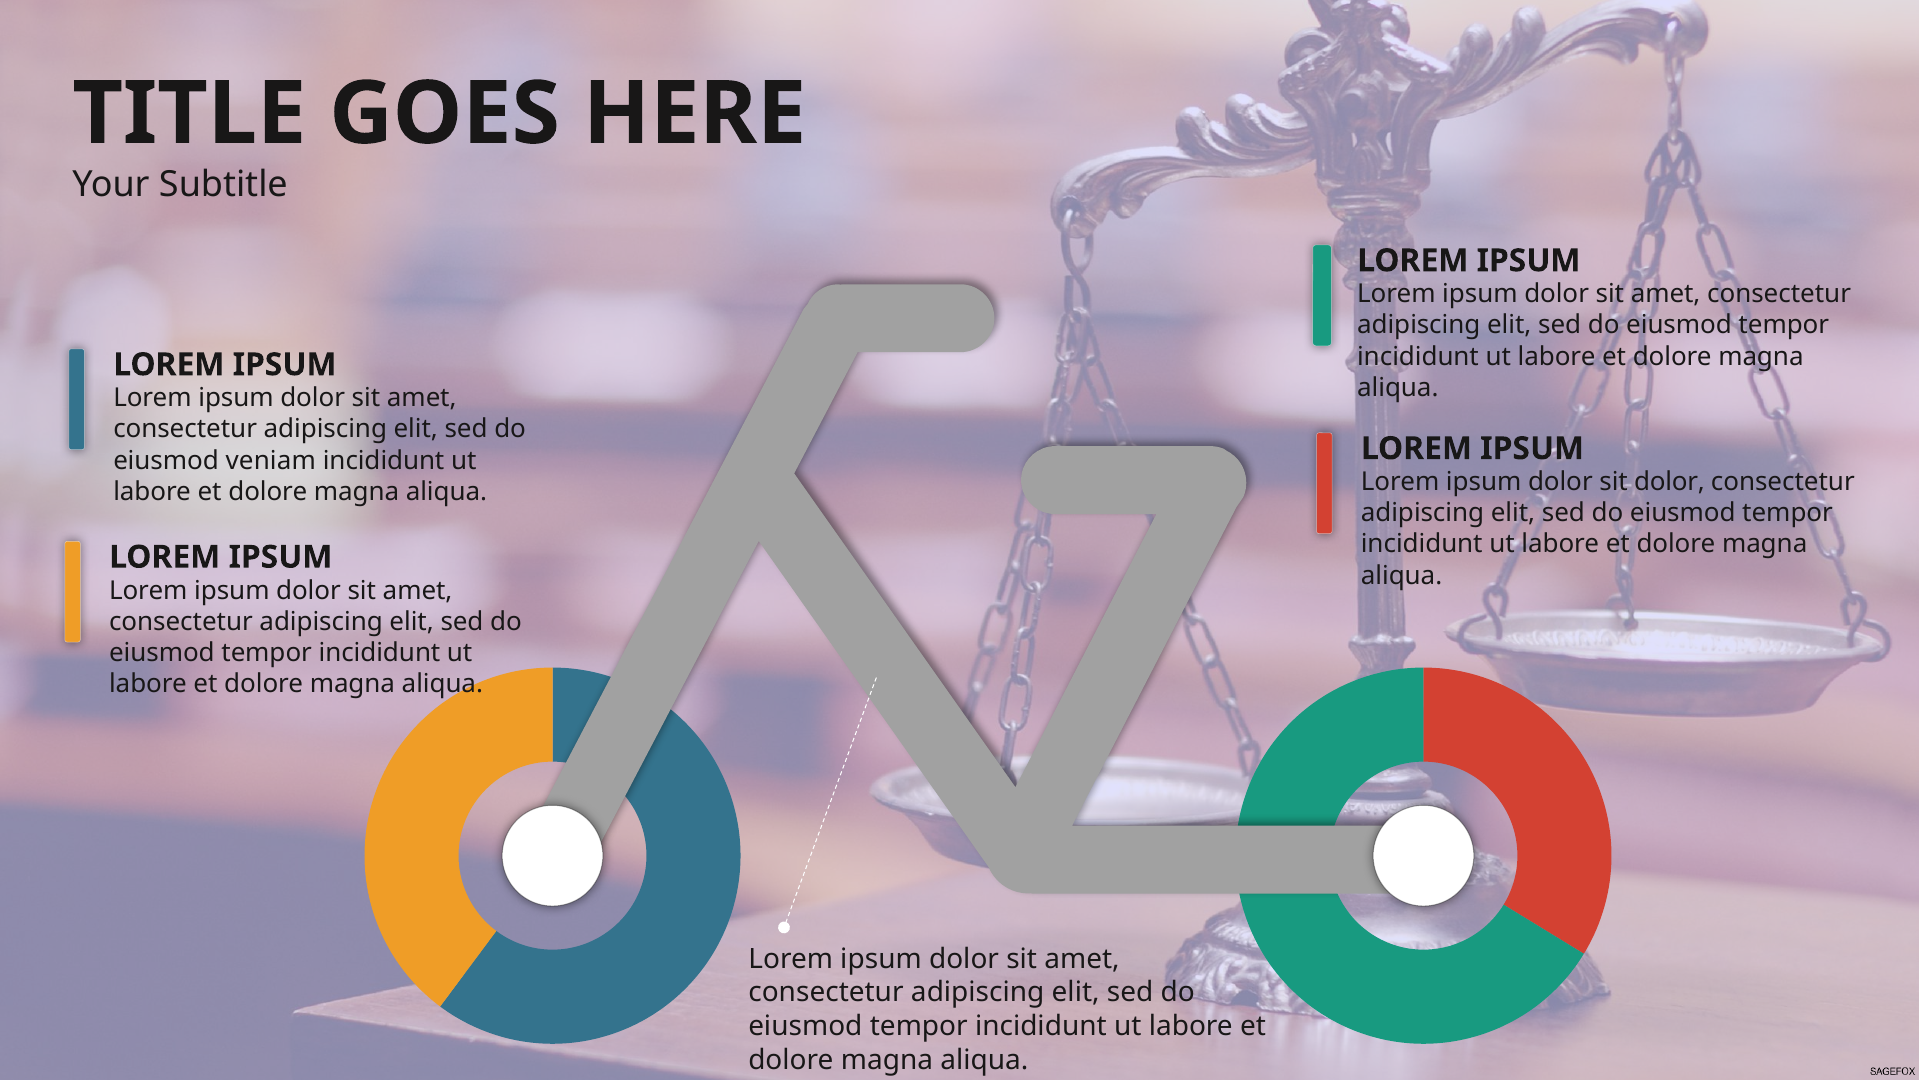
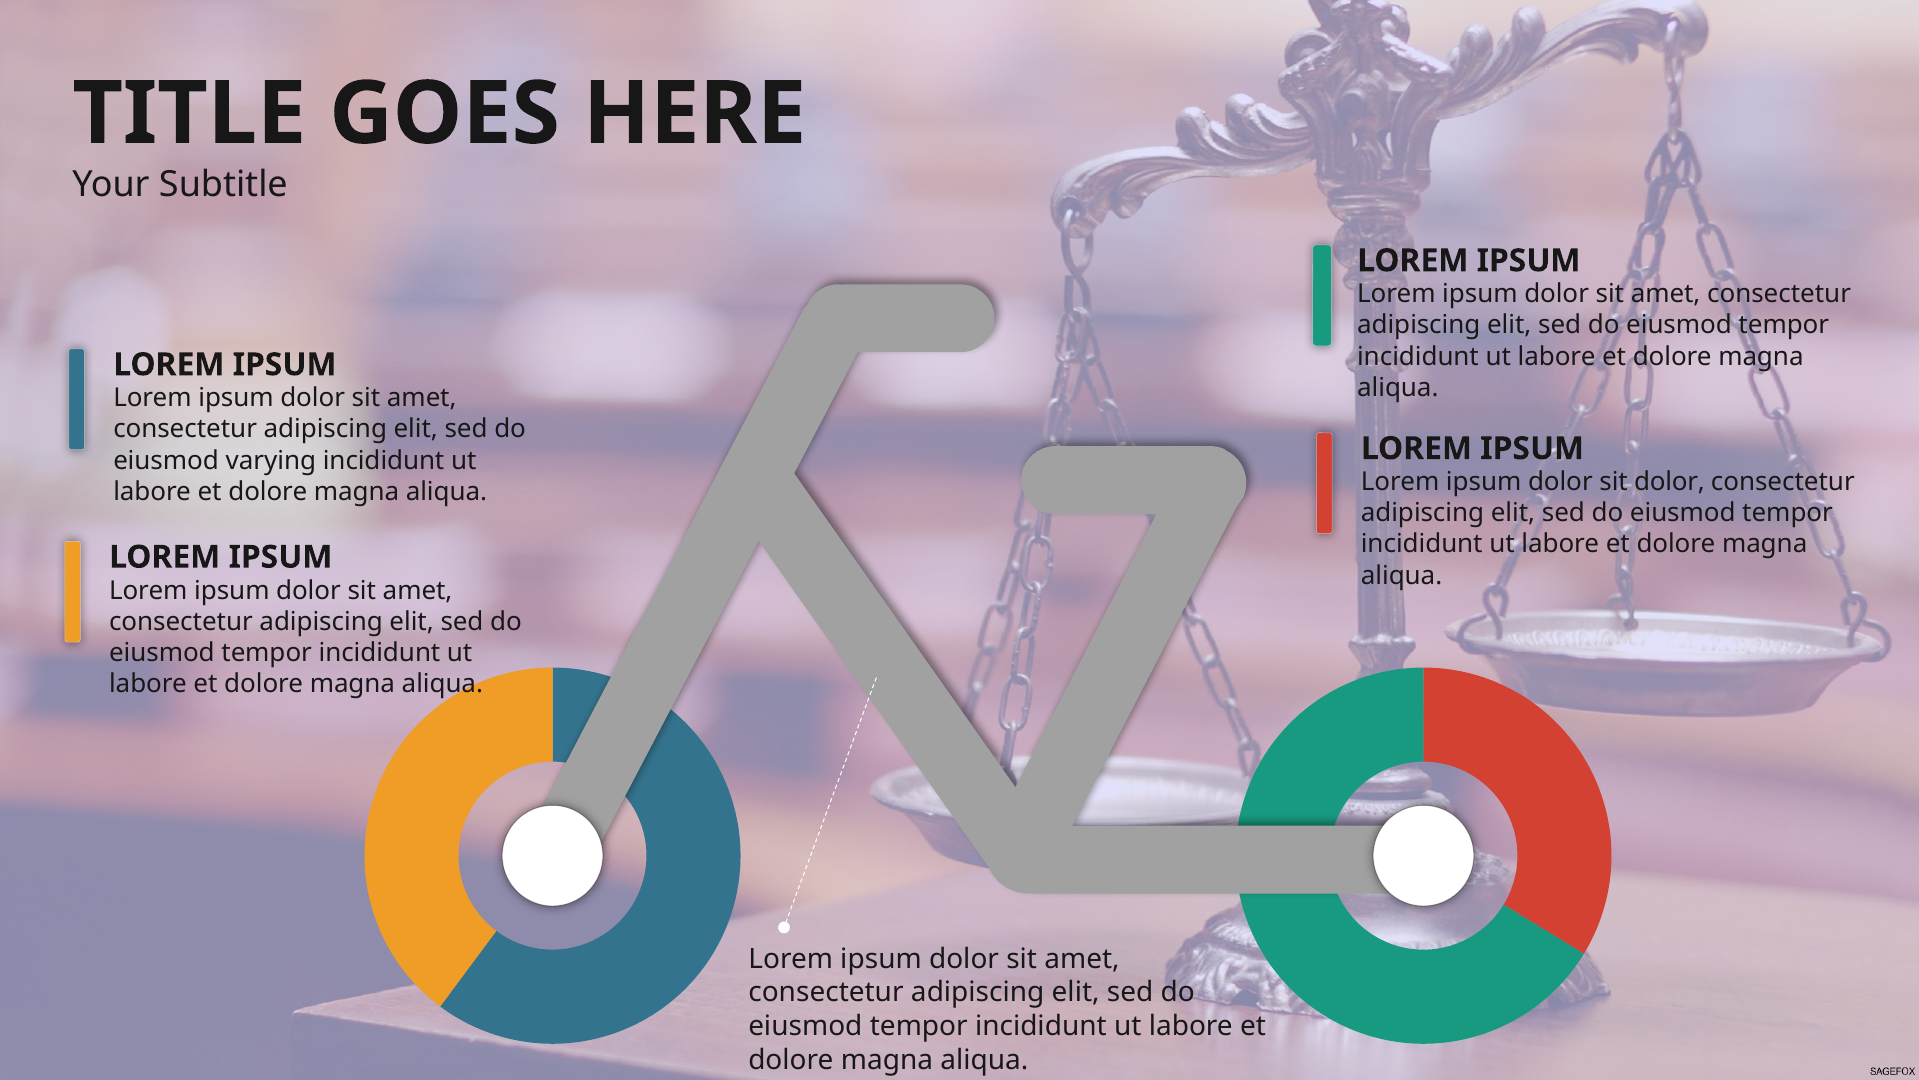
veniam: veniam -> varying (271, 460)
